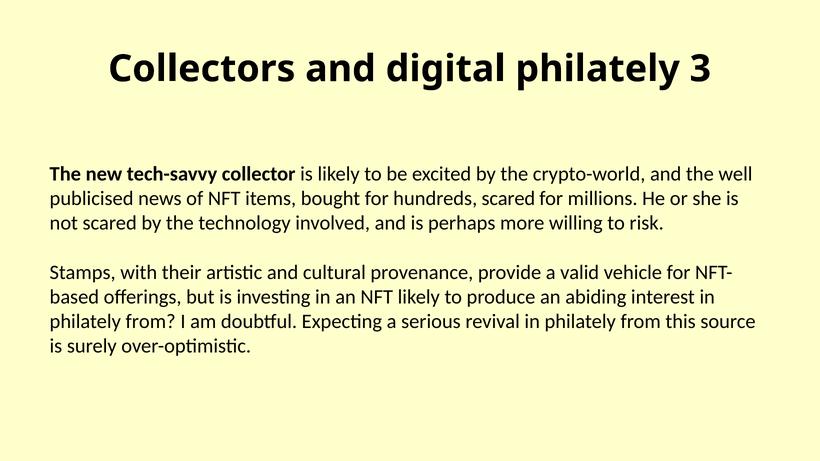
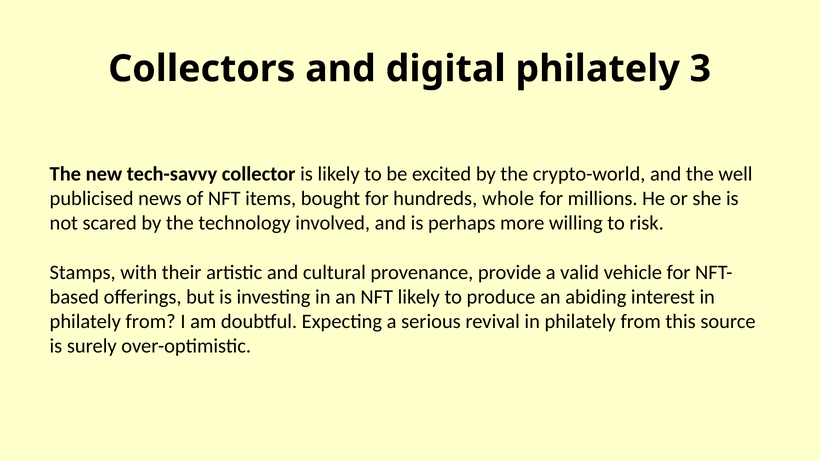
hundreds scared: scared -> whole (508, 199)
